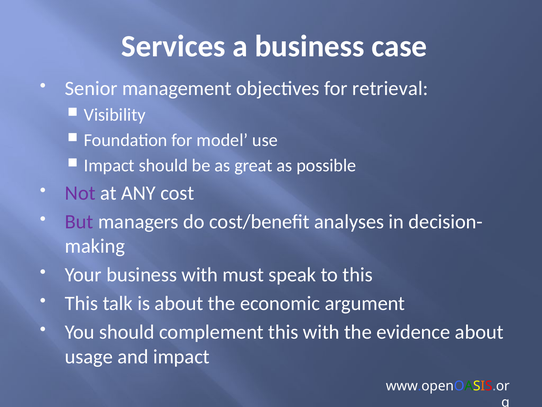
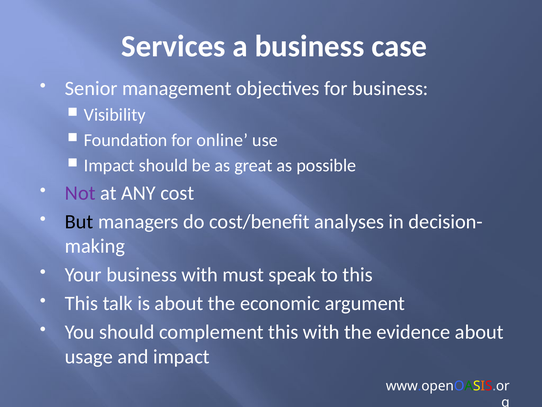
for retrieval: retrieval -> business (390, 88)
model: model -> online (222, 140)
But colour: purple -> black (79, 221)
